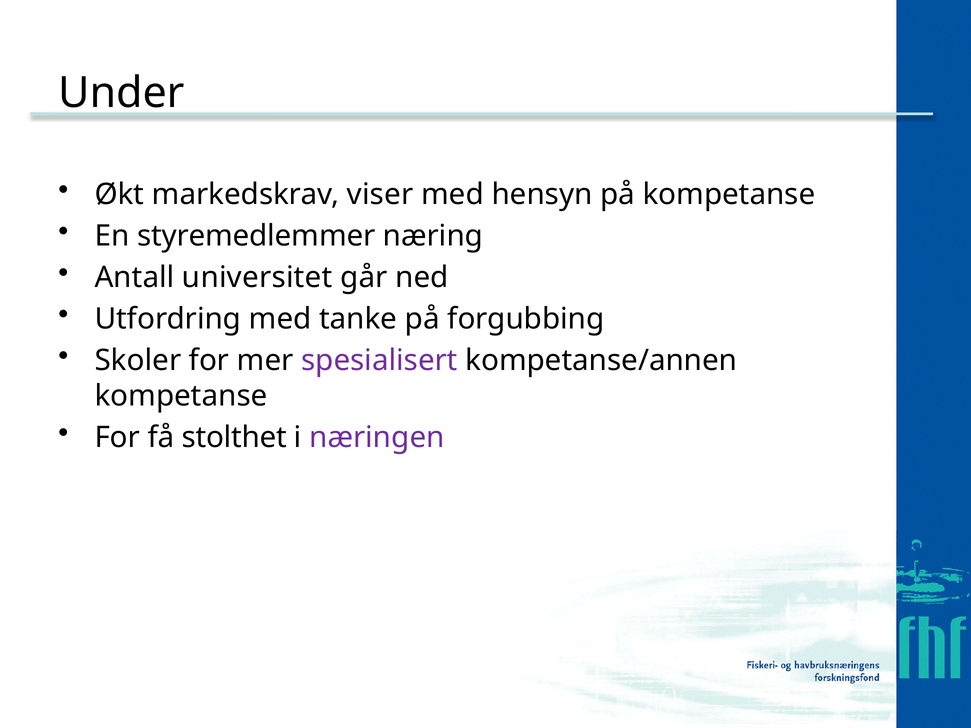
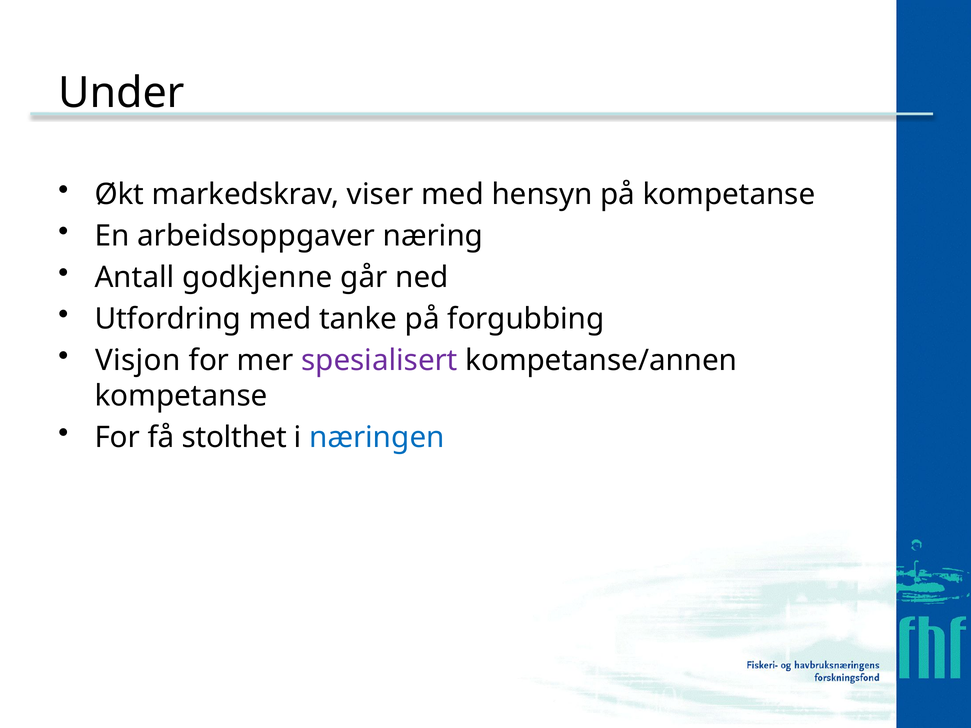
styremedlemmer: styremedlemmer -> arbeidsoppgaver (256, 236)
universitet: universitet -> godkjenne (257, 278)
Skoler: Skoler -> Visjon (138, 361)
næringen colour: purple -> blue (377, 438)
